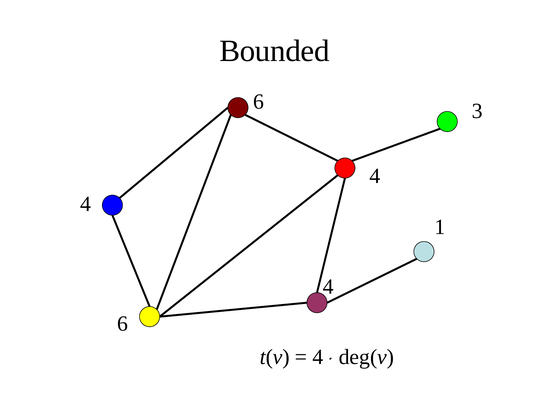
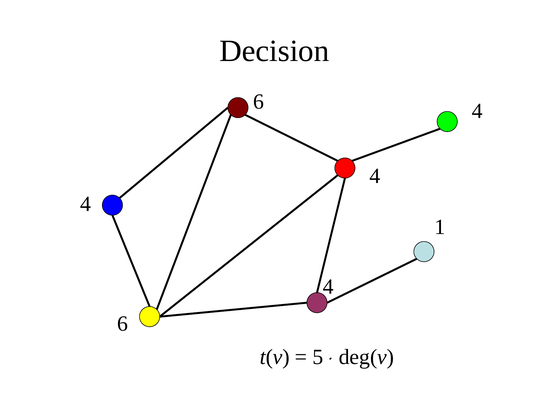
Bounded: Bounded -> Decision (274, 51)
3: 3 -> 4 (477, 111)
4: 4 -> 5 (318, 358)
